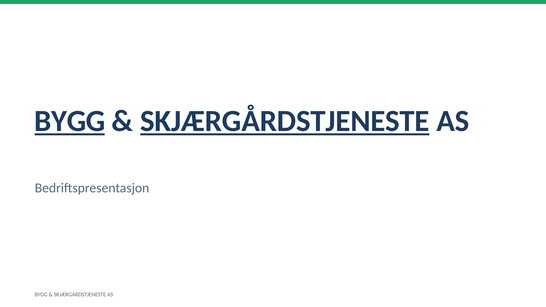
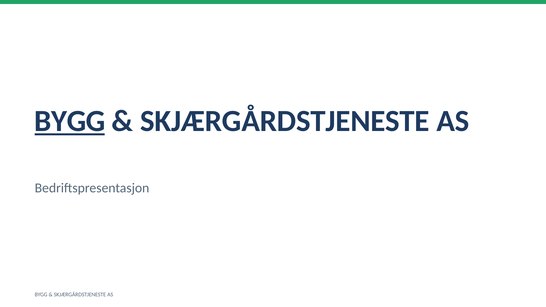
SKJÆRGÅRDSTJENESTE underline: present -> none (285, 121)
